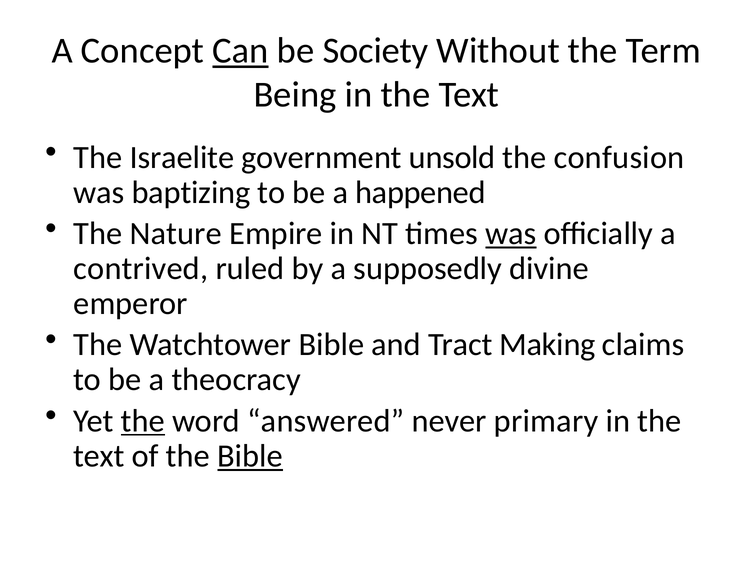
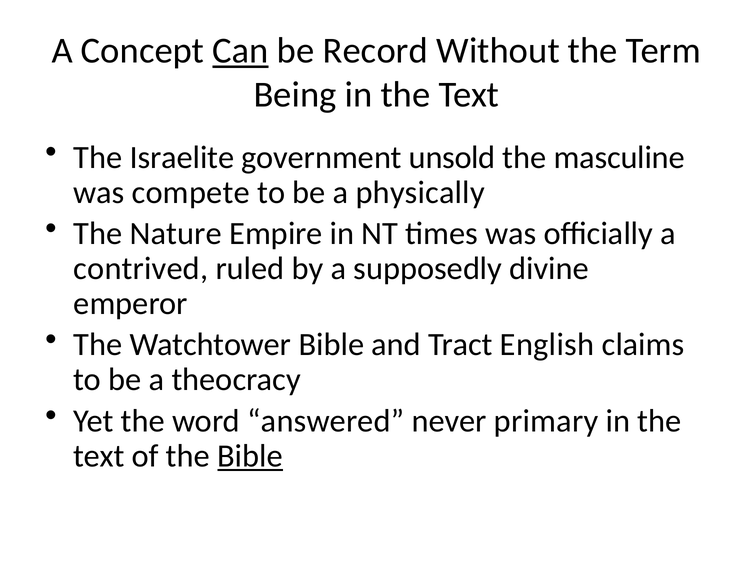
Society: Society -> Record (375, 51)
confusion: confusion -> masculine (619, 157)
baptizing: baptizing -> compete (191, 192)
happened: happened -> physically (420, 192)
was underline: present -> none (511, 233)
Making: Making -> English (547, 345)
the underline: present -> none (143, 421)
